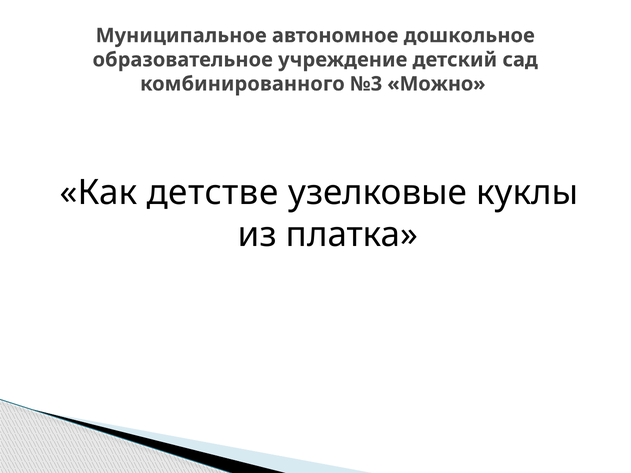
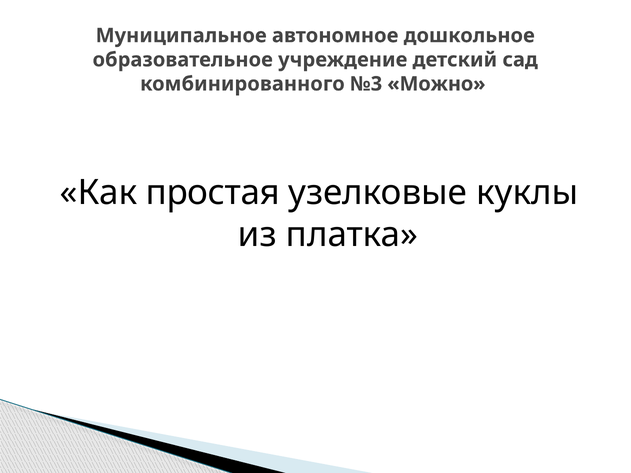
детстве: детстве -> простая (213, 193)
